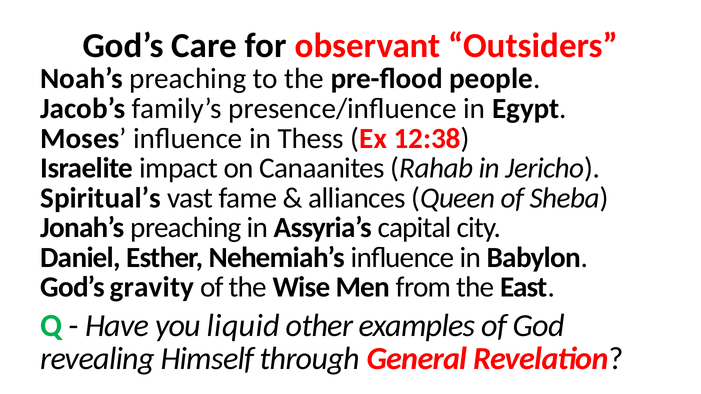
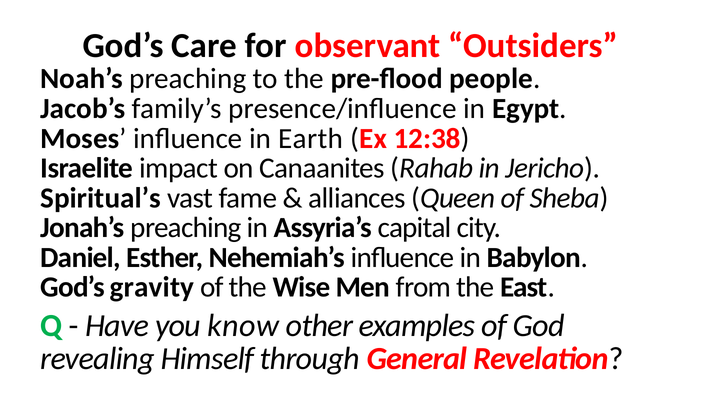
Thess: Thess -> Earth (311, 139)
liquid: liquid -> know (243, 326)
